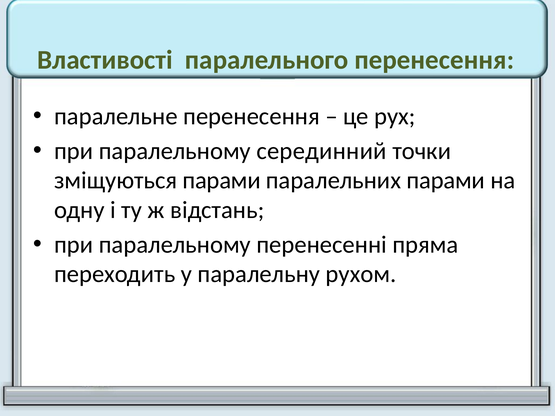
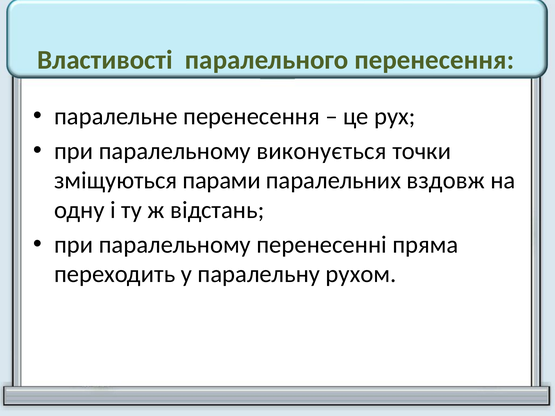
серединний: серединний -> виконується (322, 151)
паралельних парами: парами -> вздовж (446, 181)
